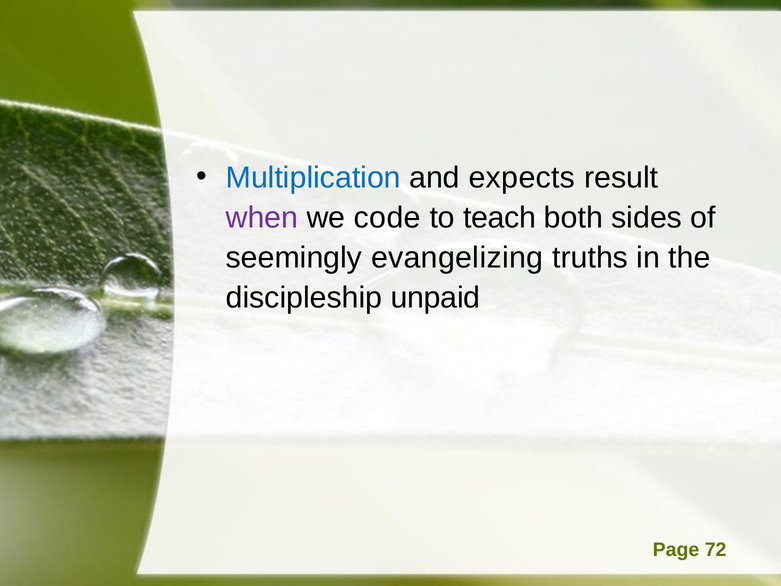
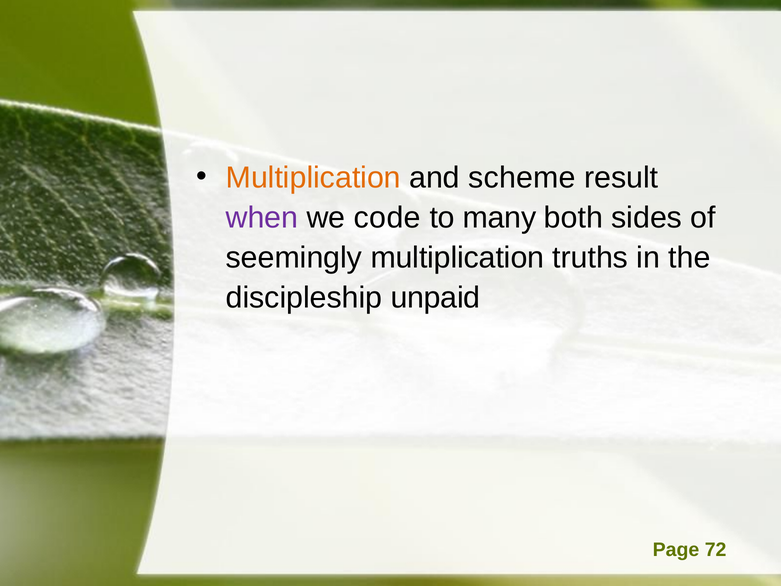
Multiplication colour: blue -> orange (313, 177)
expects: expects -> scheme (522, 177)
teach: teach -> many (500, 217)
seemingly evangelizing: evangelizing -> multiplication (457, 257)
